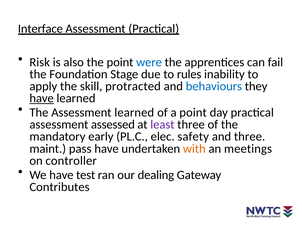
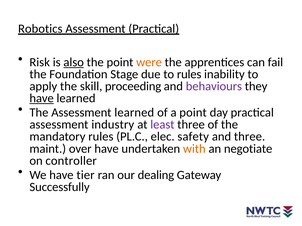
Interface: Interface -> Robotics (40, 29)
also underline: none -> present (74, 62)
were colour: blue -> orange (149, 62)
protracted: protracted -> proceeding (133, 86)
behaviours colour: blue -> purple (214, 86)
assessed: assessed -> industry (113, 125)
mandatory early: early -> rules (101, 137)
pass: pass -> over (80, 149)
meetings: meetings -> negotiate (248, 149)
test: test -> tier (86, 175)
Contributes: Contributes -> Successfully (60, 187)
